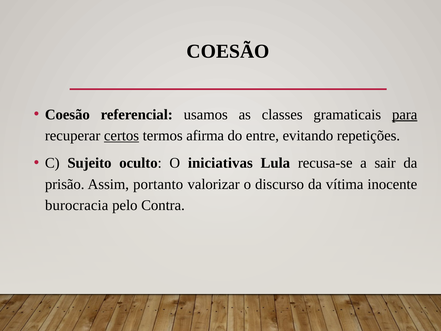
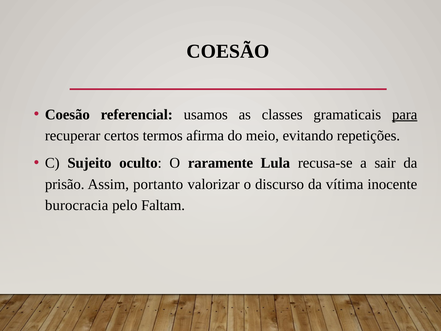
certos underline: present -> none (122, 136)
entre: entre -> meio (262, 136)
iniciativas: iniciativas -> raramente (220, 163)
Contra: Contra -> Faltam (163, 205)
